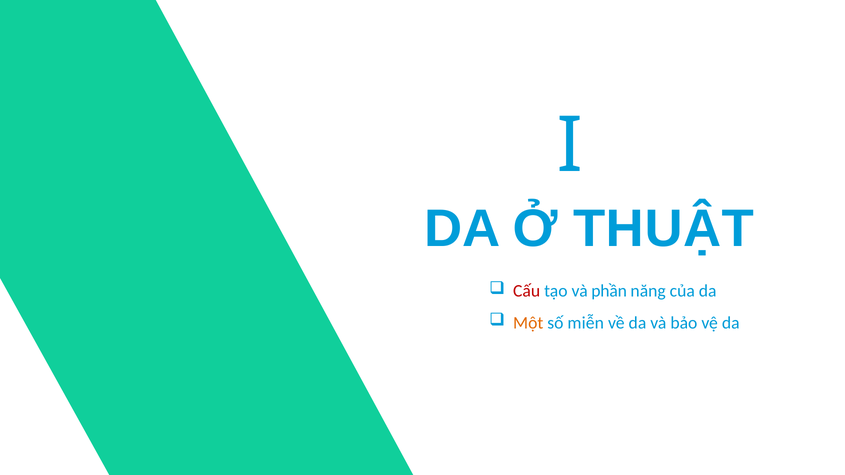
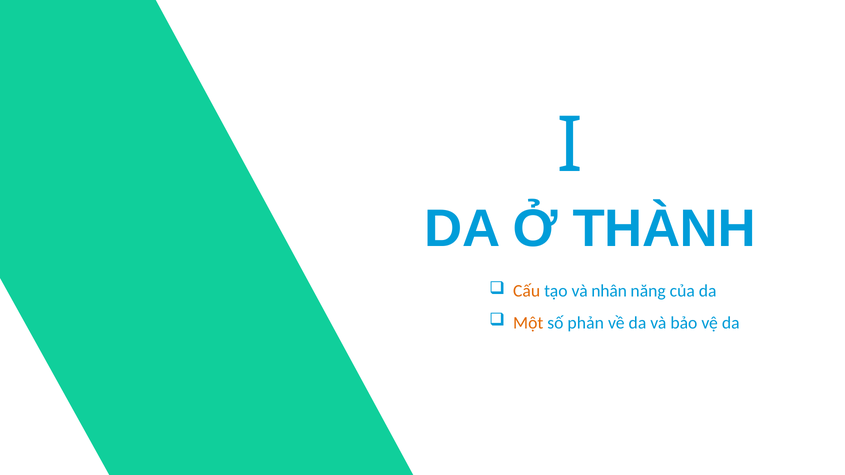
THUẬT: THUẬT -> THÀNH (664, 229)
Cấu colour: red -> orange (527, 291)
phần: phần -> nhân (609, 291)
miễn: miễn -> phản (586, 323)
